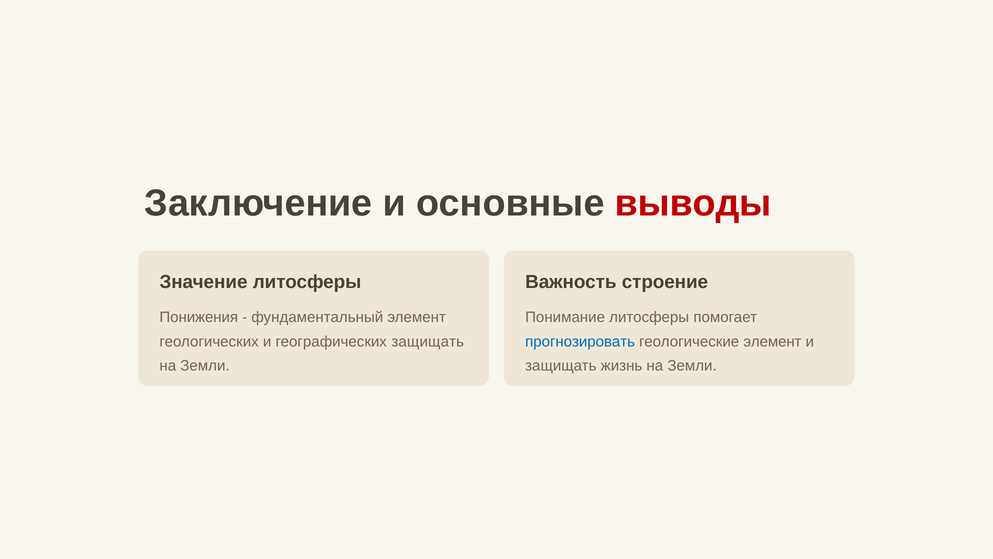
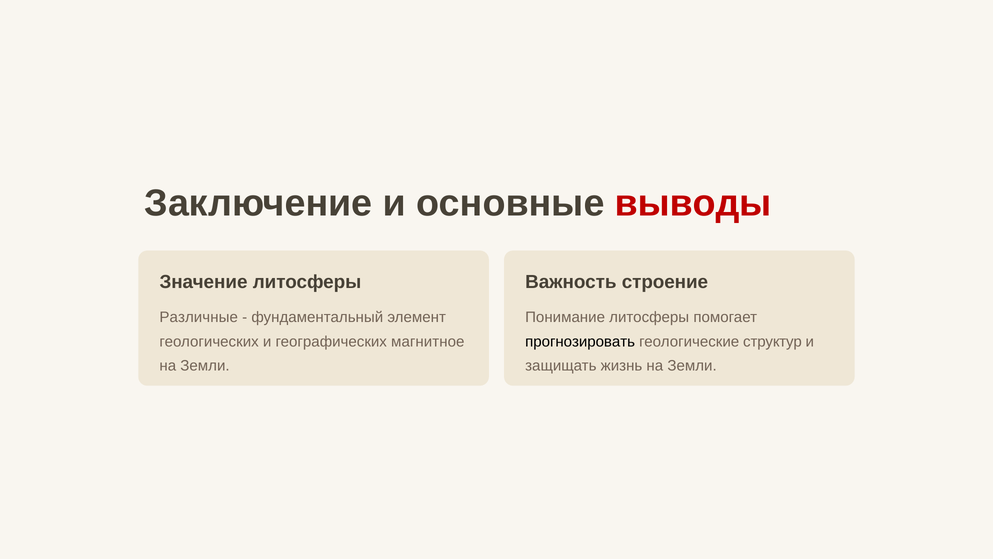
Понижения: Понижения -> Различные (199, 317)
географических защищать: защищать -> магнитное (428, 341)
прогнозировать colour: blue -> black (580, 341)
геологические элемент: элемент -> структур (772, 341)
